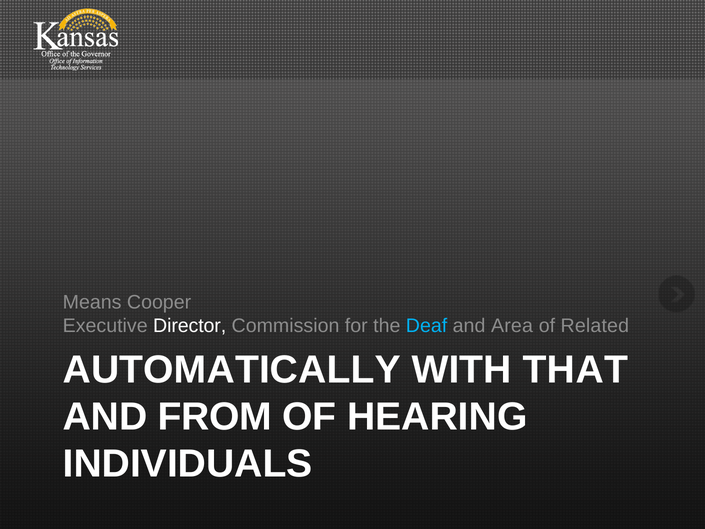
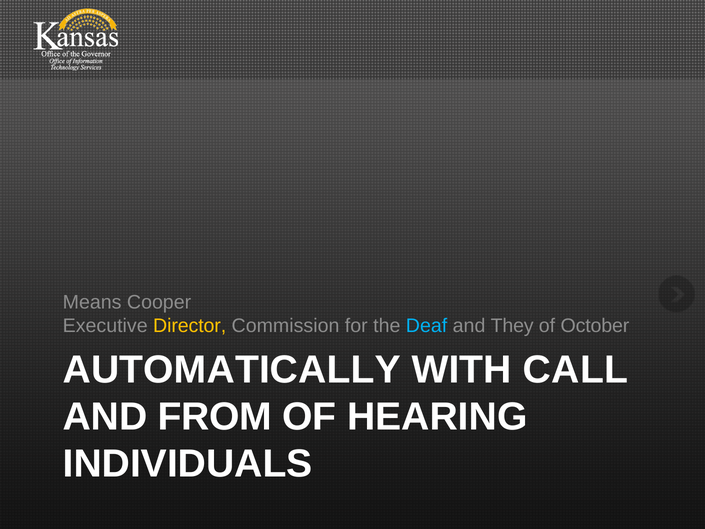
Director colour: white -> yellow (190, 326)
Area: Area -> They (512, 326)
Related: Related -> October (595, 326)
THAT: THAT -> CALL (575, 370)
